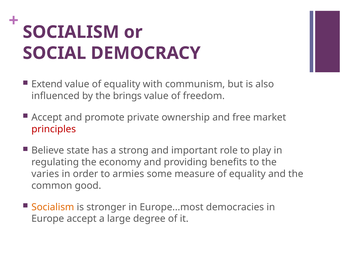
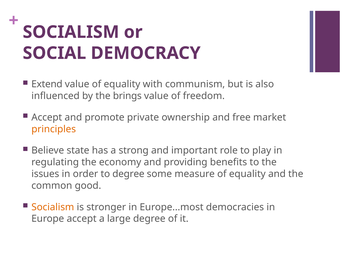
principles colour: red -> orange (54, 129)
varies: varies -> issues (45, 174)
to armies: armies -> degree (128, 174)
